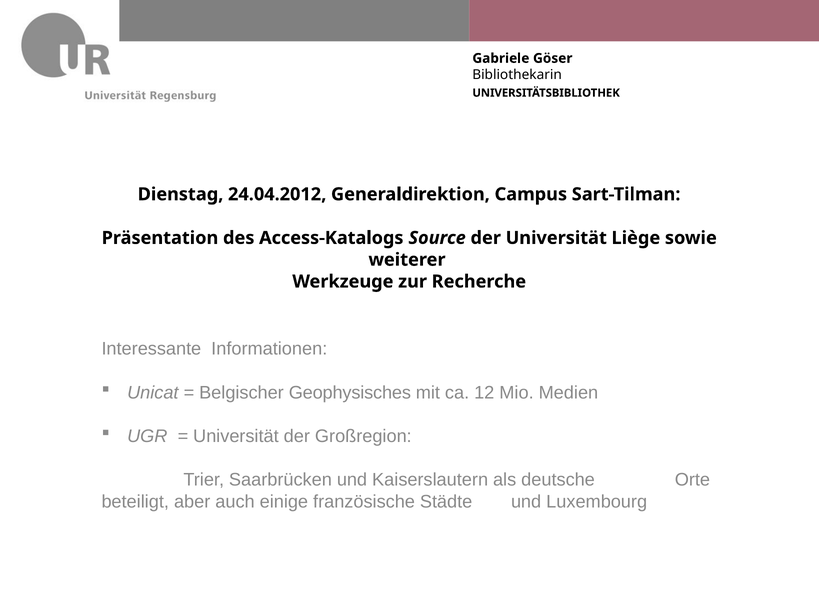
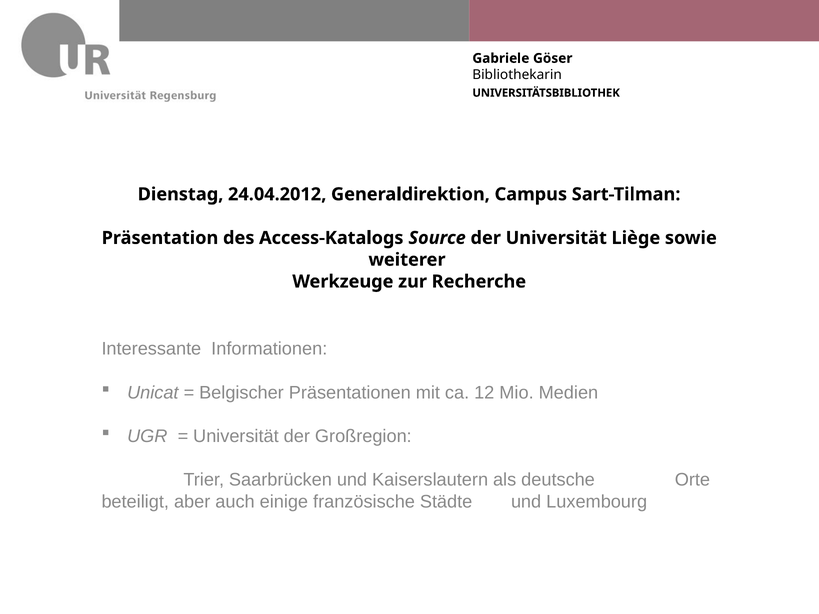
Geophysisches: Geophysisches -> Präsentationen (350, 393)
